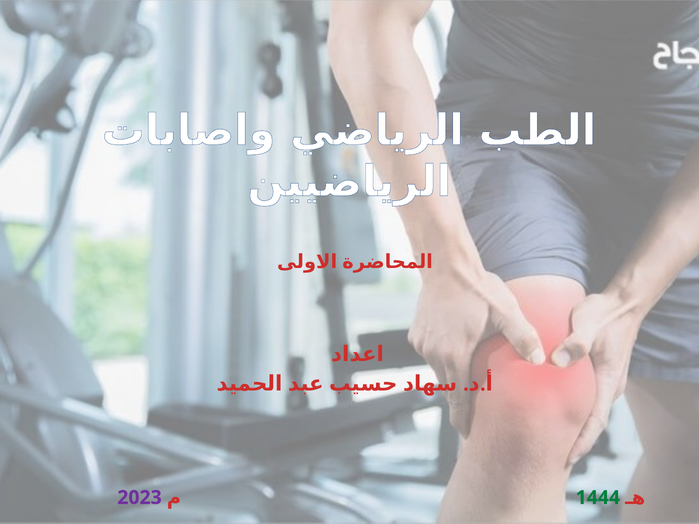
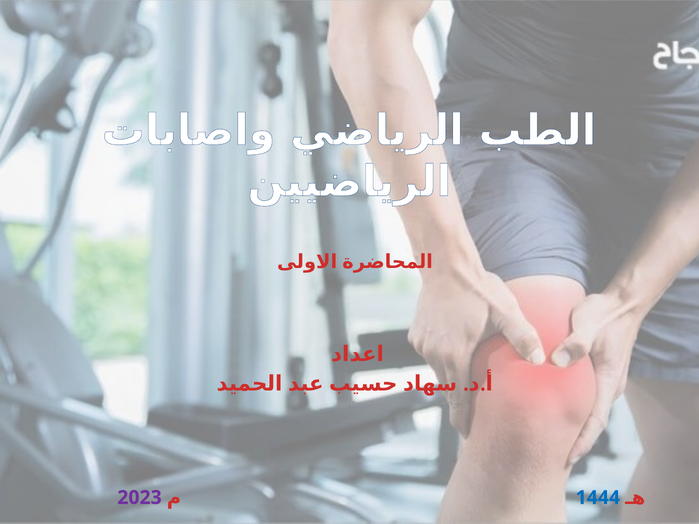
1444 colour: green -> blue (598, 498)
